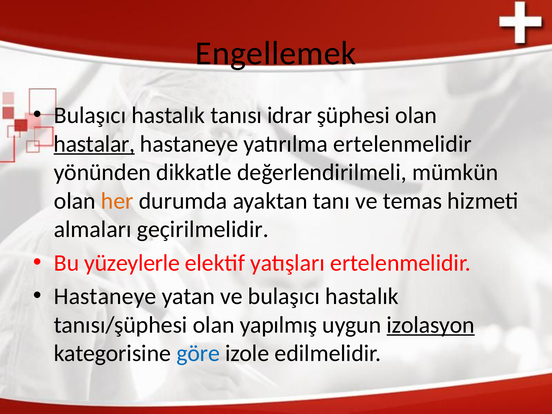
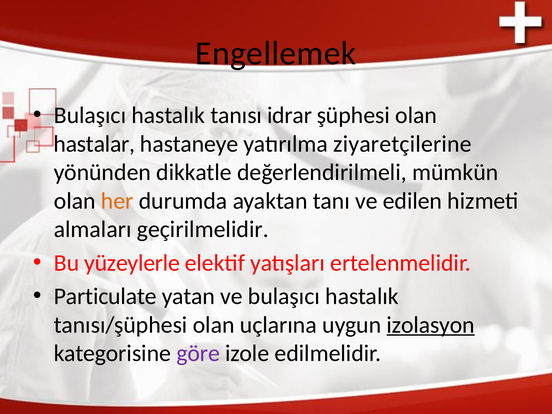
hastalar underline: present -> none (94, 144)
yatırılma ertelenmelidir: ertelenmelidir -> ziyaretçilerine (402, 144)
temas: temas -> edilen (412, 201)
Hastaneye: Hastaneye -> Particulate (105, 296)
yapılmış: yapılmış -> uçlarına (278, 325)
göre colour: blue -> purple (198, 353)
